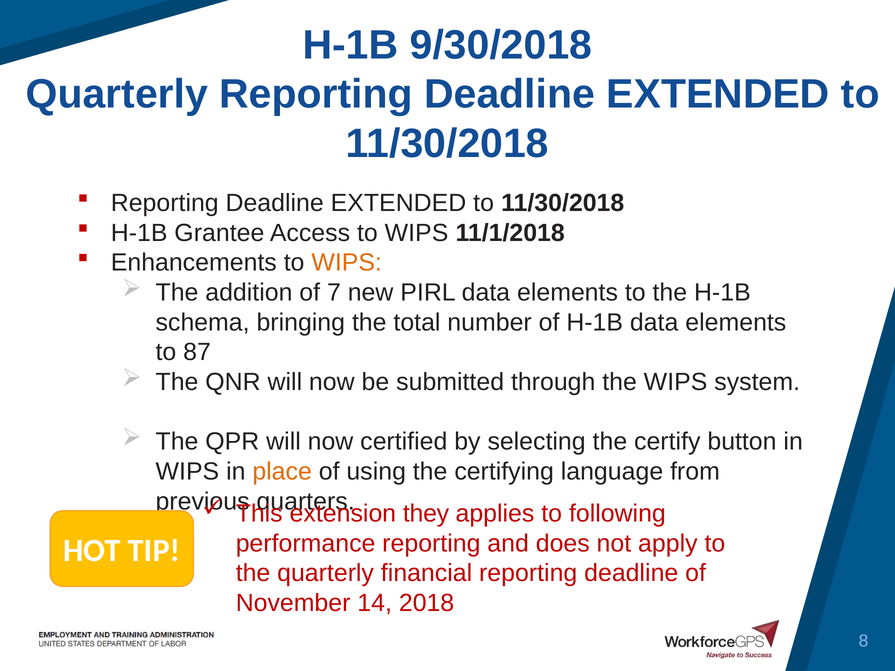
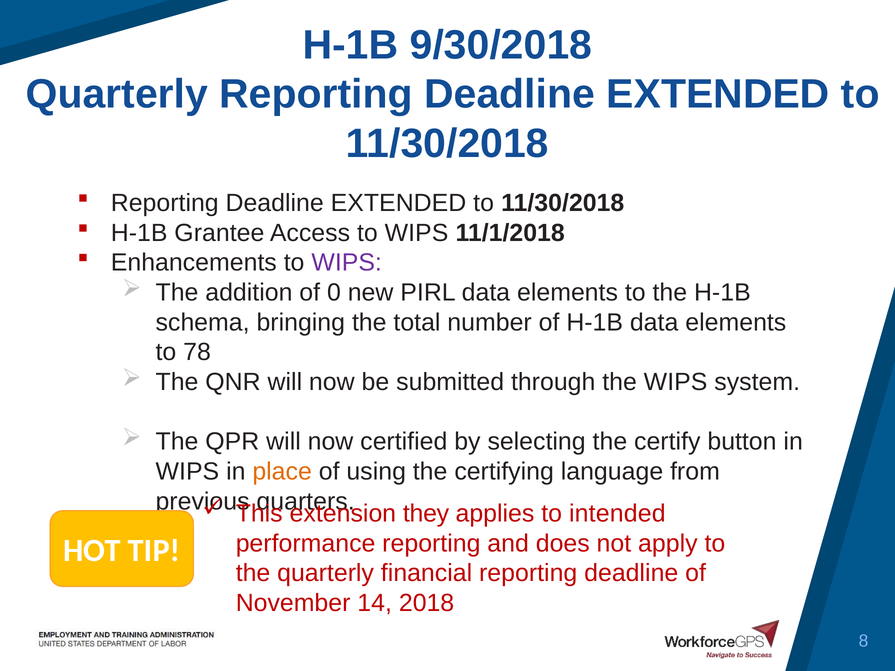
WIPS colour: orange -> purple (347, 263)
7: 7 -> 0 (334, 293)
87: 87 -> 78 (197, 352)
following: following -> intended (617, 514)
